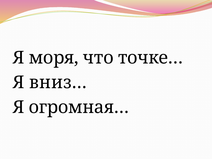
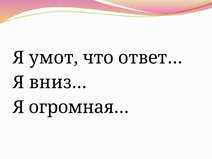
моря: моря -> умот (53, 58)
точке…: точке… -> ответ… (150, 58)
